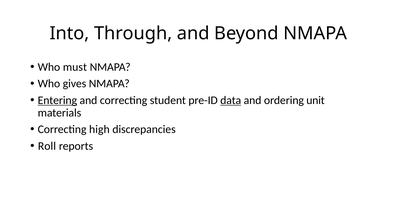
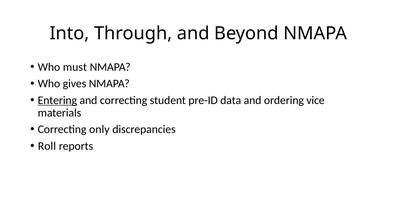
data underline: present -> none (231, 100)
unit: unit -> vice (316, 100)
high: high -> only (99, 130)
